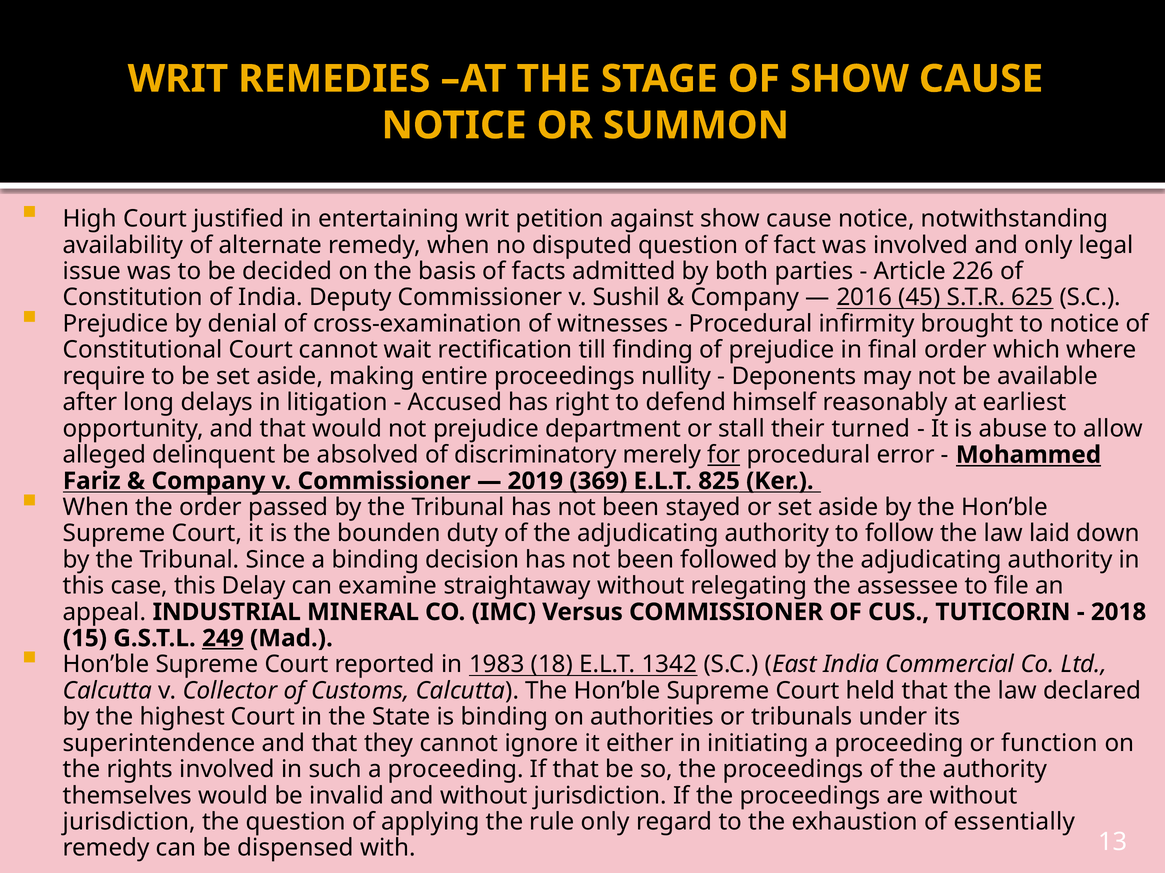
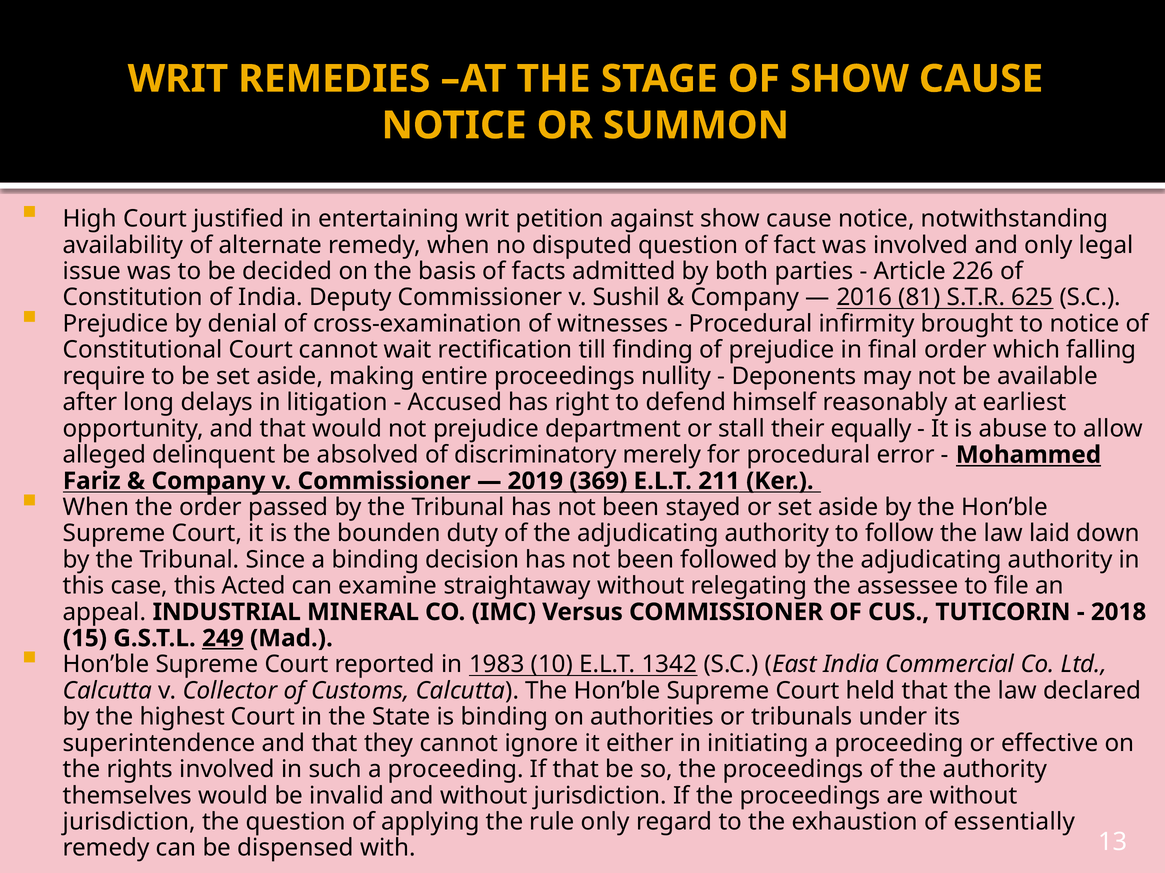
45: 45 -> 81 (919, 298)
where: where -> falling (1101, 350)
turned: turned -> equally (871, 429)
for underline: present -> none (724, 455)
825: 825 -> 211 (719, 481)
Delay: Delay -> Acted (254, 586)
18: 18 -> 10 (552, 665)
function: function -> effective (1050, 744)
